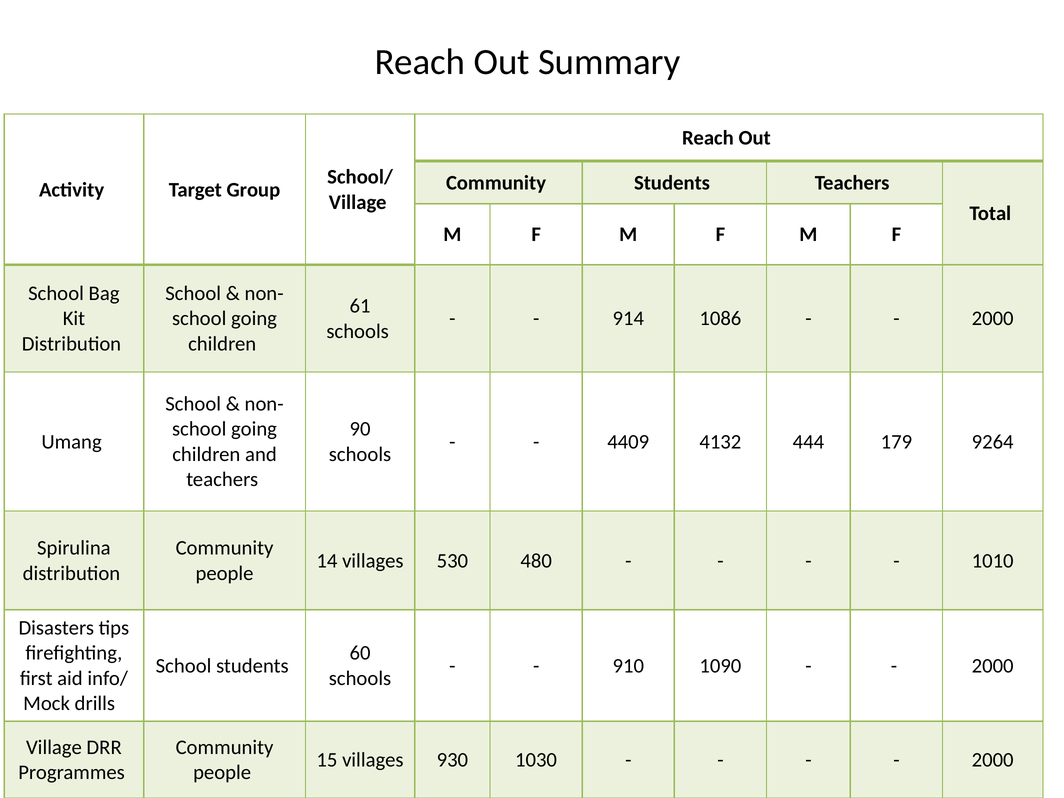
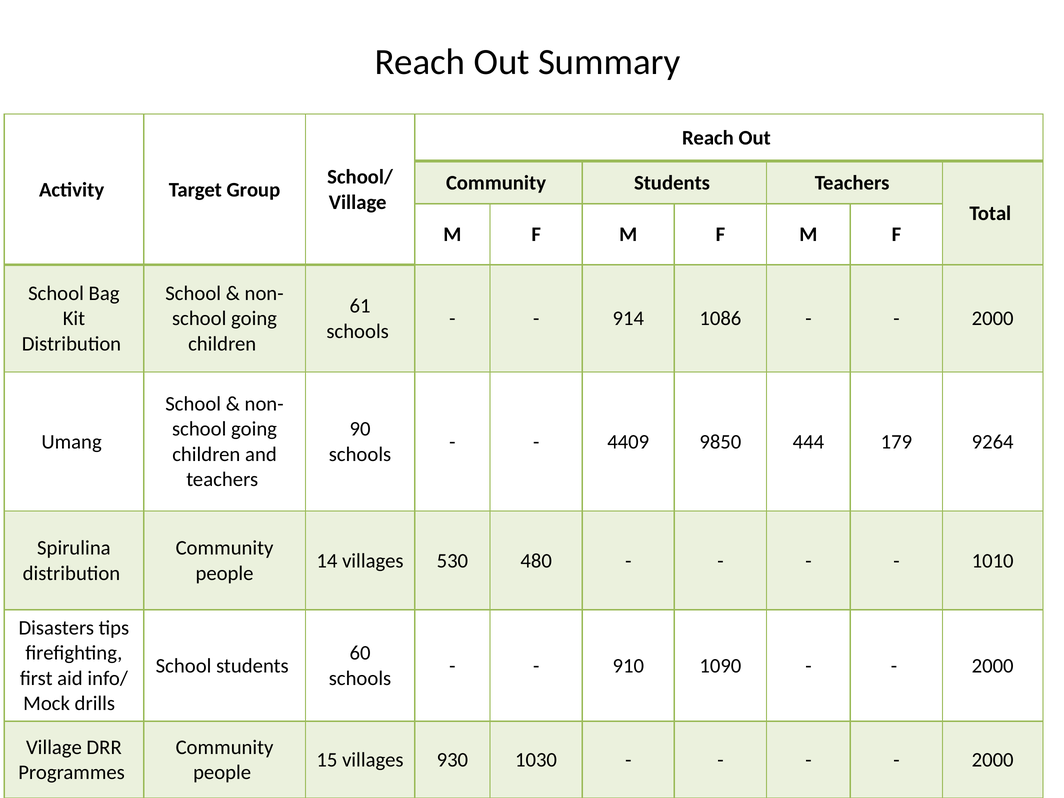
4132: 4132 -> 9850 (720, 442)
